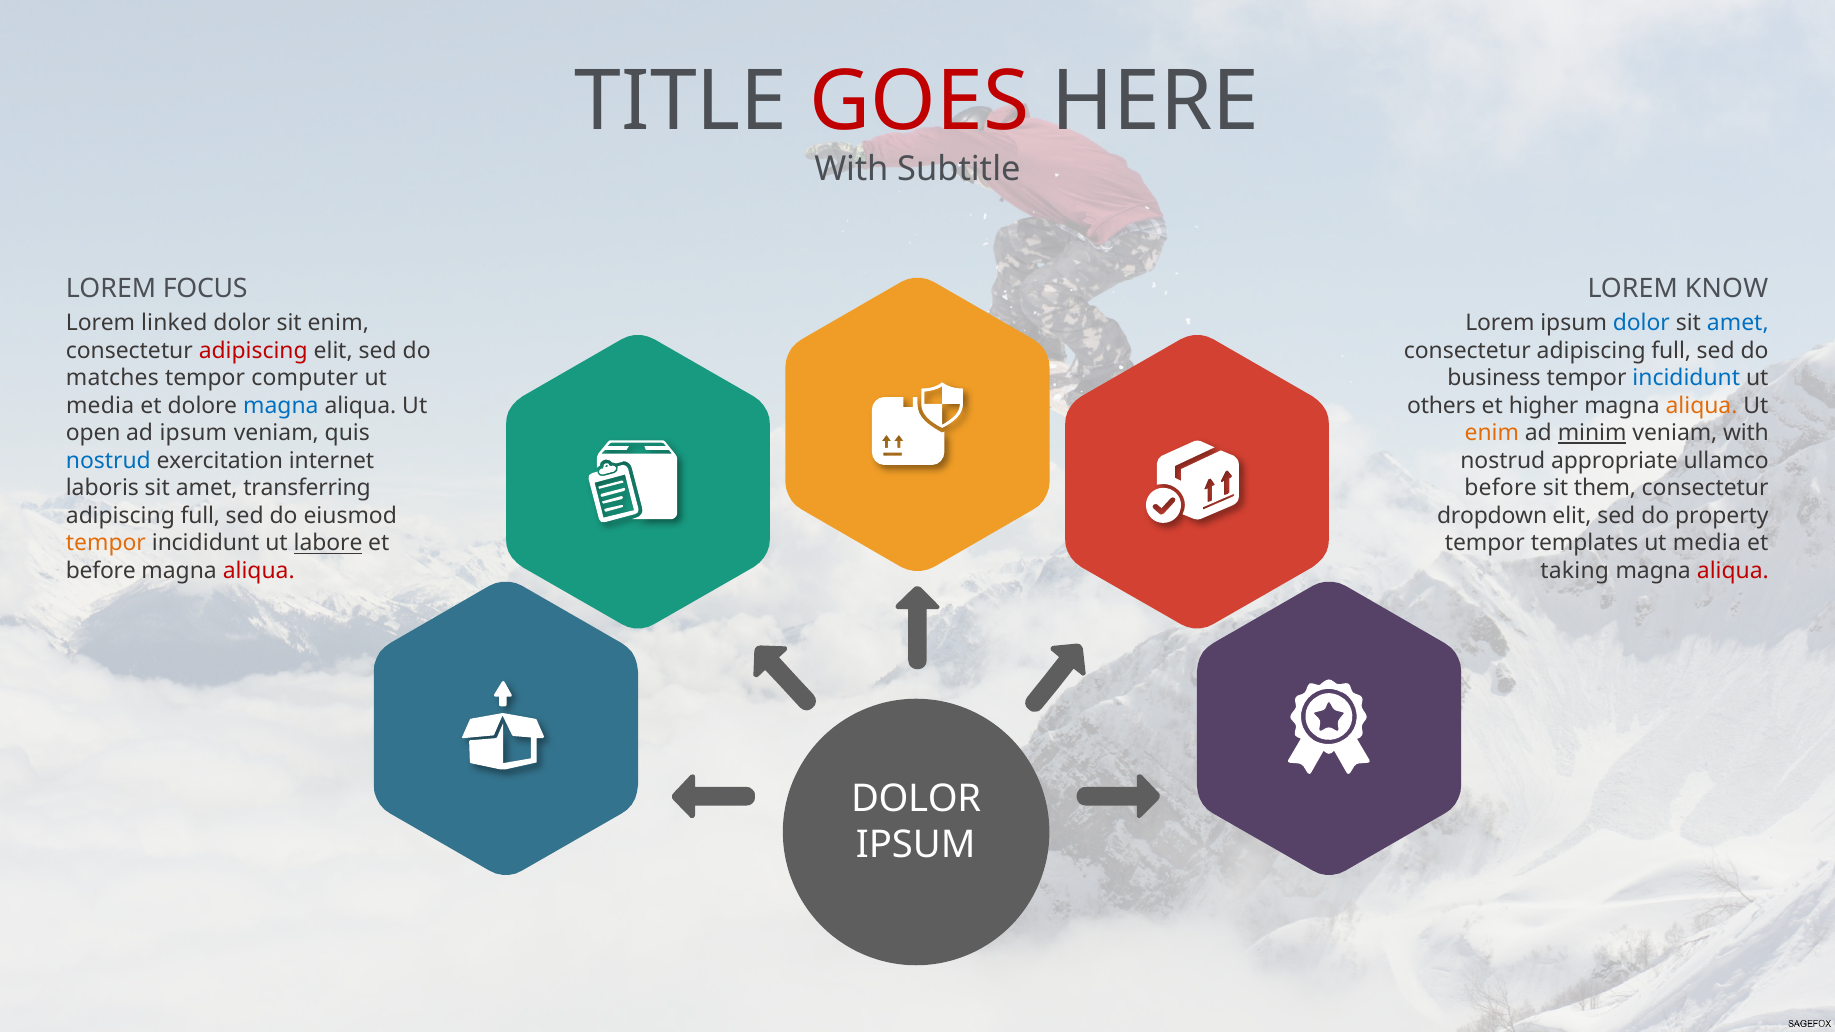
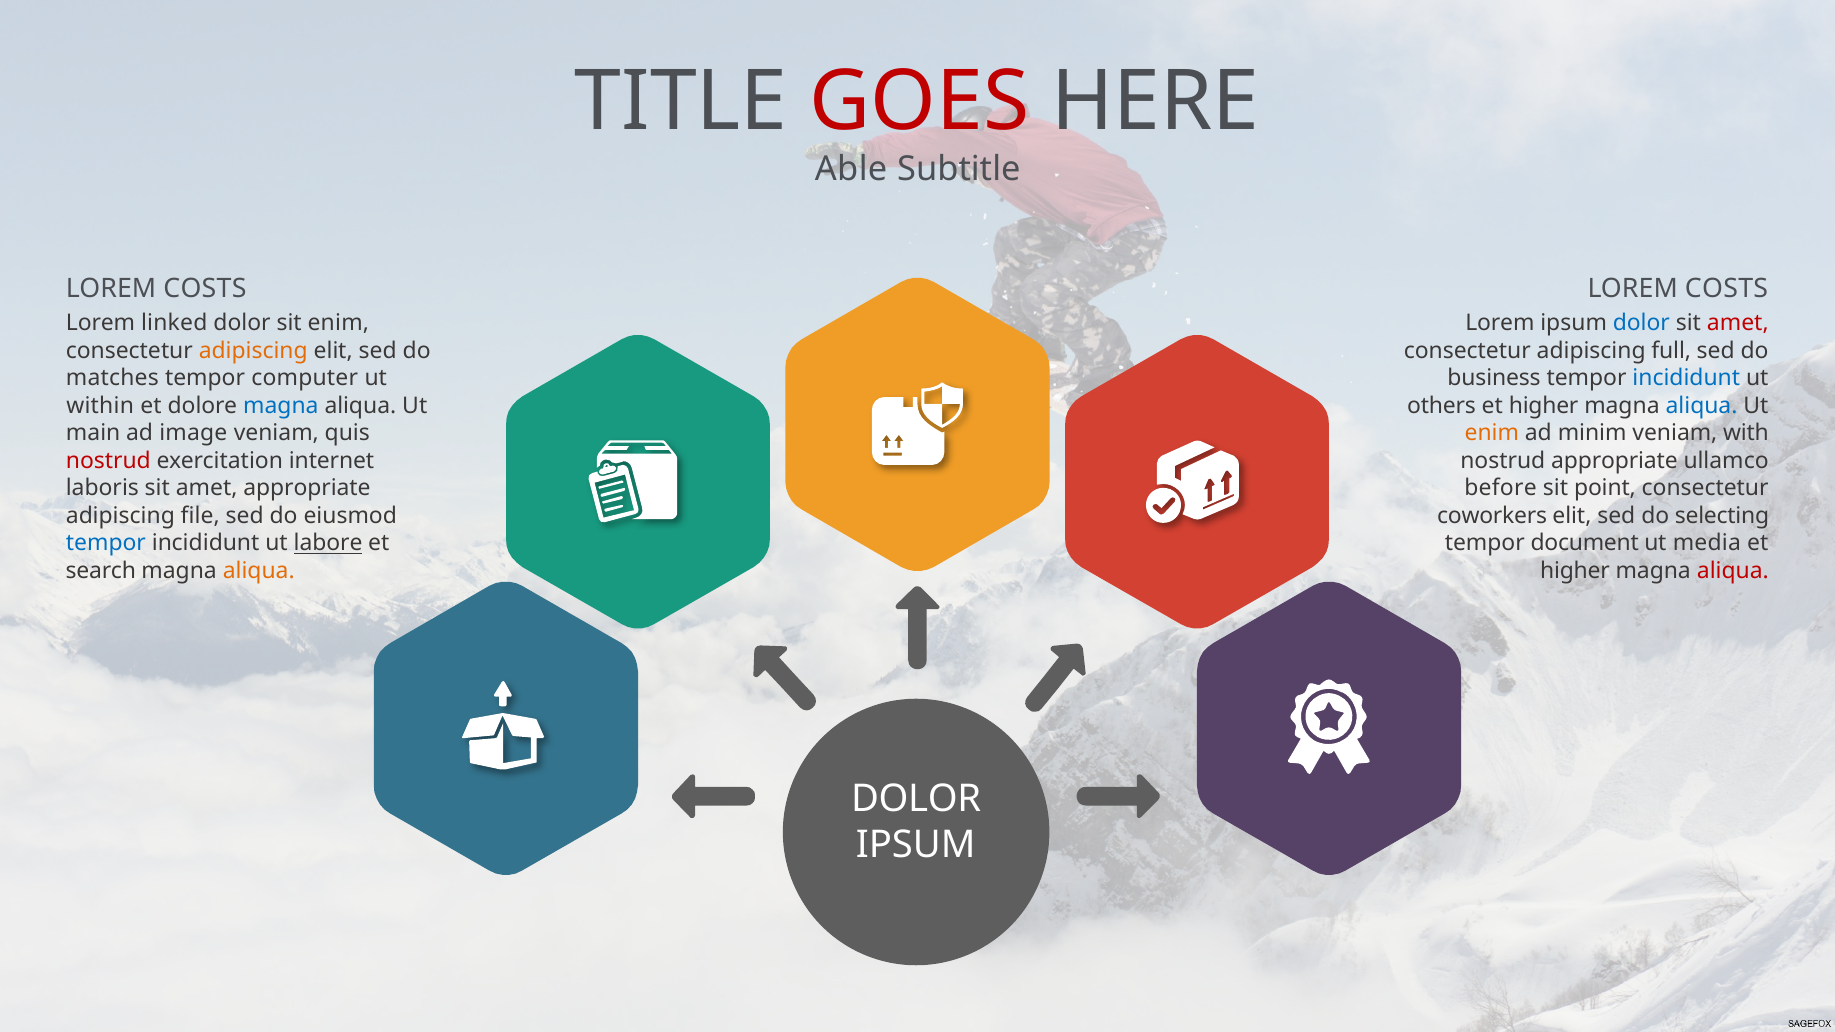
With: With -> Able (851, 170)
FOCUS: FOCUS -> COSTS (205, 289)
KNOW: KNOW -> COSTS (1727, 289)
amet colour: blue -> red (1738, 323)
adipiscing colour: red -> orange (253, 351)
media: media -> within (100, 406)
aliqua colour: orange -> blue (1702, 406)
open: open -> main (93, 433)
ad ipsum: ipsum -> image (193, 433)
minim underline: present -> none (1592, 433)
nostrud colour: blue -> red (108, 461)
amet transferring: transferring -> appropriate (307, 488)
them: them -> point (1605, 488)
full: full -> file (200, 516)
dropdown: dropdown -> coworkers (1492, 516)
property: property -> selecting (1722, 516)
tempor colour: orange -> blue (106, 543)
templates: templates -> document (1585, 543)
before: before -> search (101, 571)
aliqua colour: red -> orange (259, 571)
taking: taking -> higher (1575, 571)
